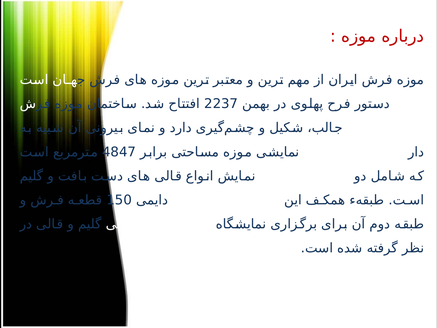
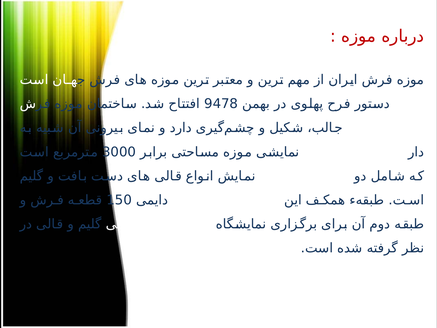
2237: 2237 -> 9478 (221, 104)
4847: 4847 -> 3000 (119, 152)
